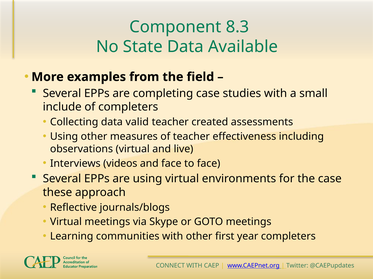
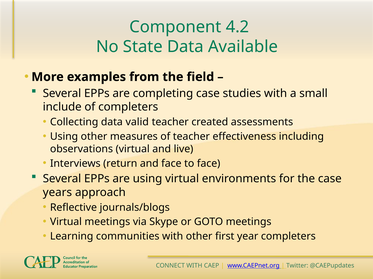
8.3: 8.3 -> 4.2 (237, 27)
videos: videos -> return (120, 164)
these: these -> years (57, 193)
